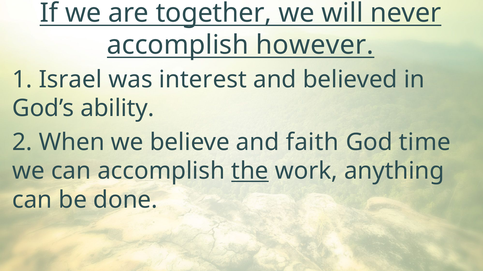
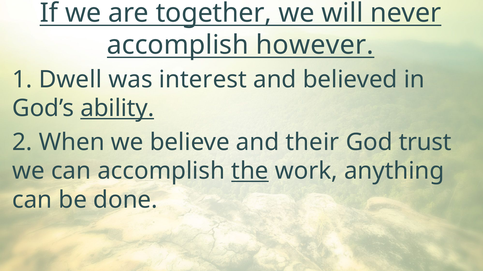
Israel: Israel -> Dwell (70, 80)
ability underline: none -> present (117, 109)
faith: faith -> their (312, 142)
time: time -> trust (425, 142)
